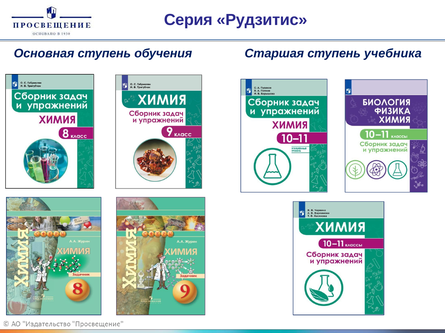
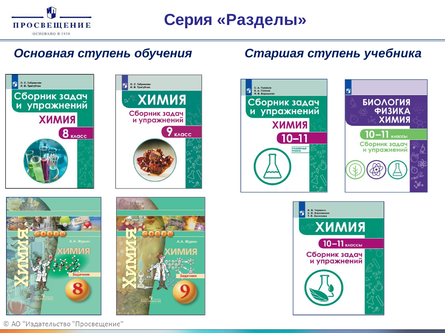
Рудзитис: Рудзитис -> Разделы (262, 20)
